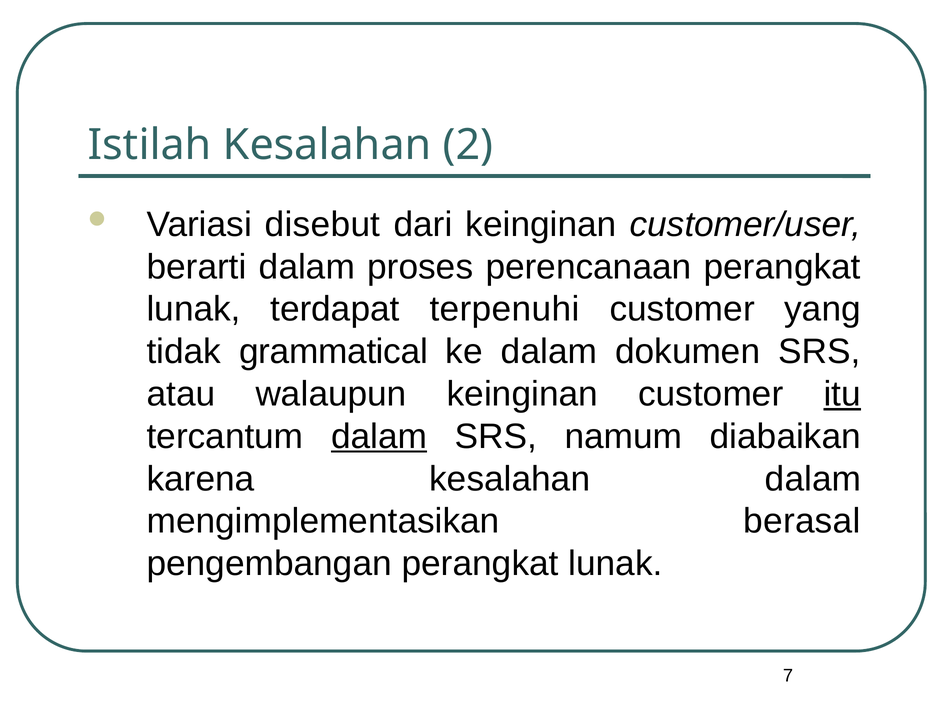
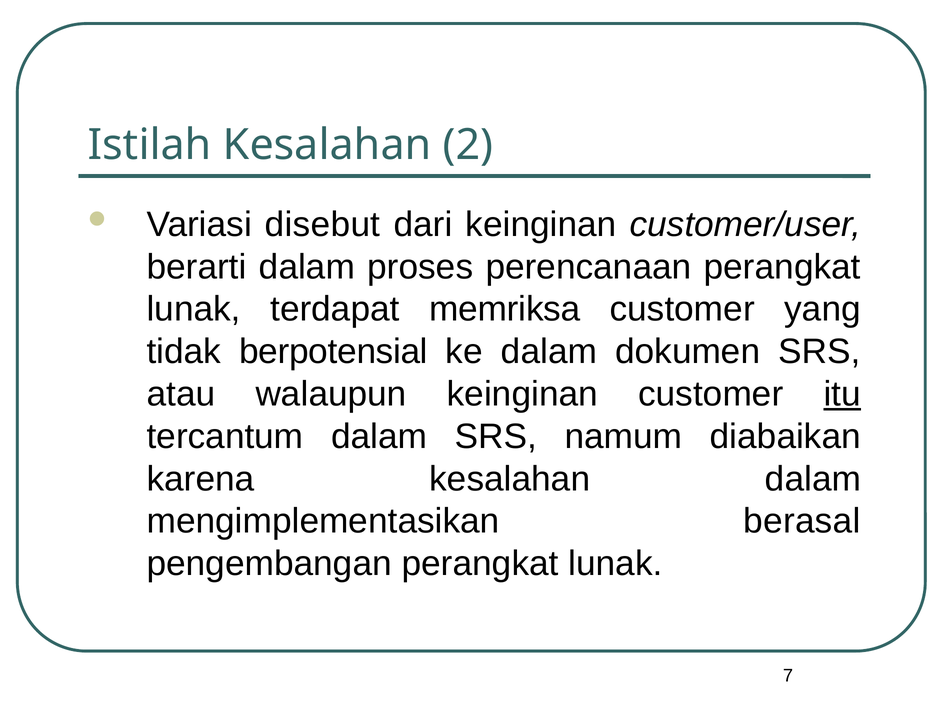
terpenuhi: terpenuhi -> memriksa (505, 309)
grammatical: grammatical -> berpotensial (333, 352)
dalam underline: present -> none (379, 436)
